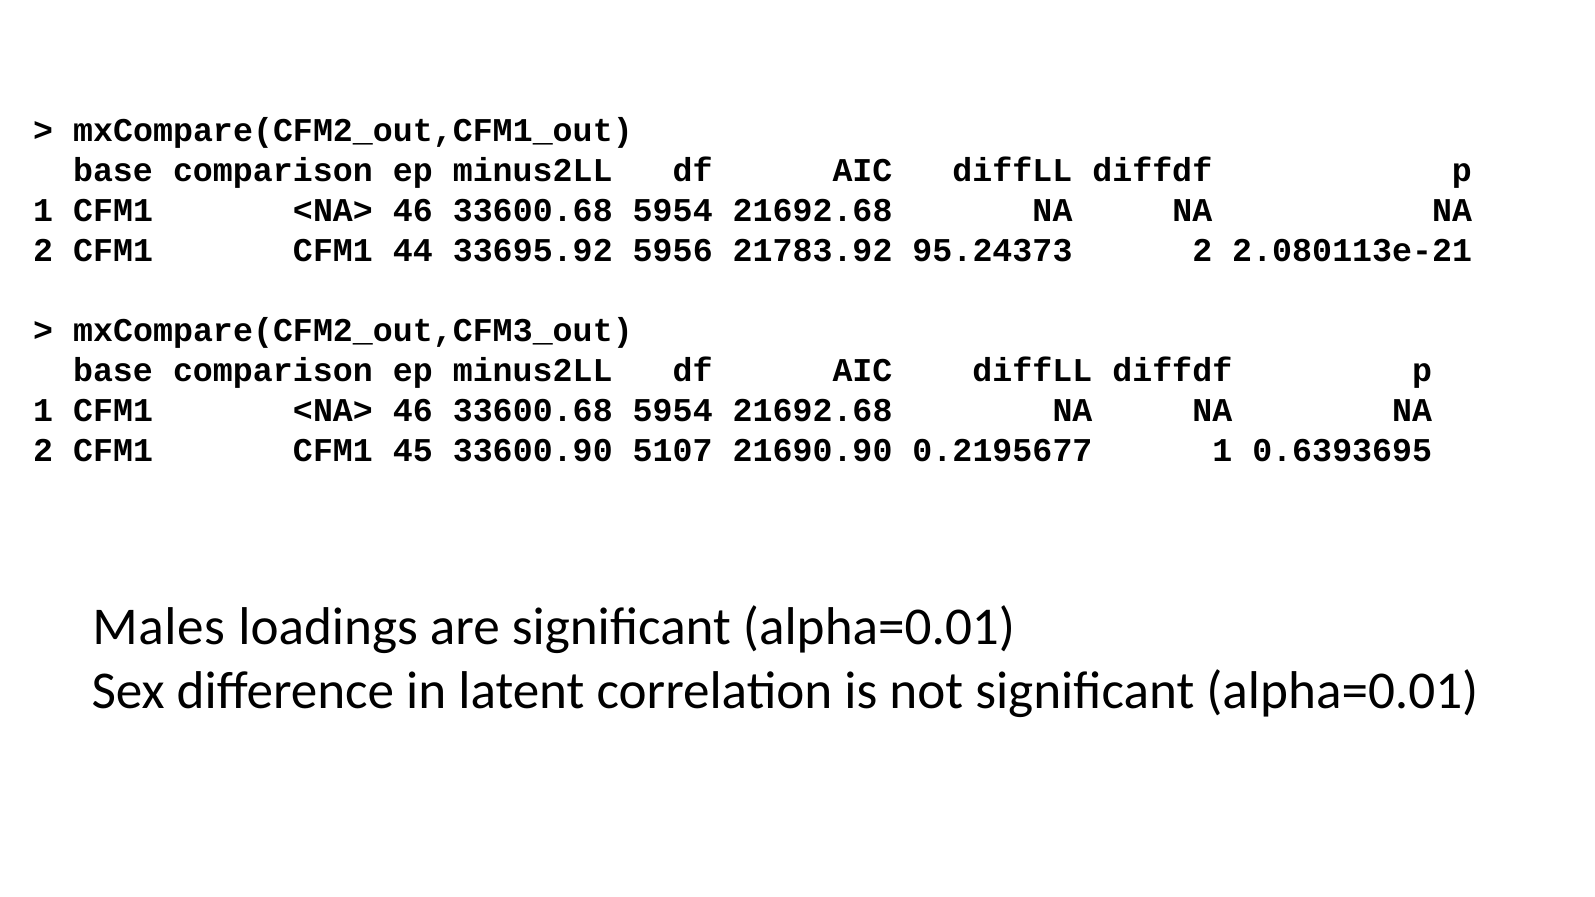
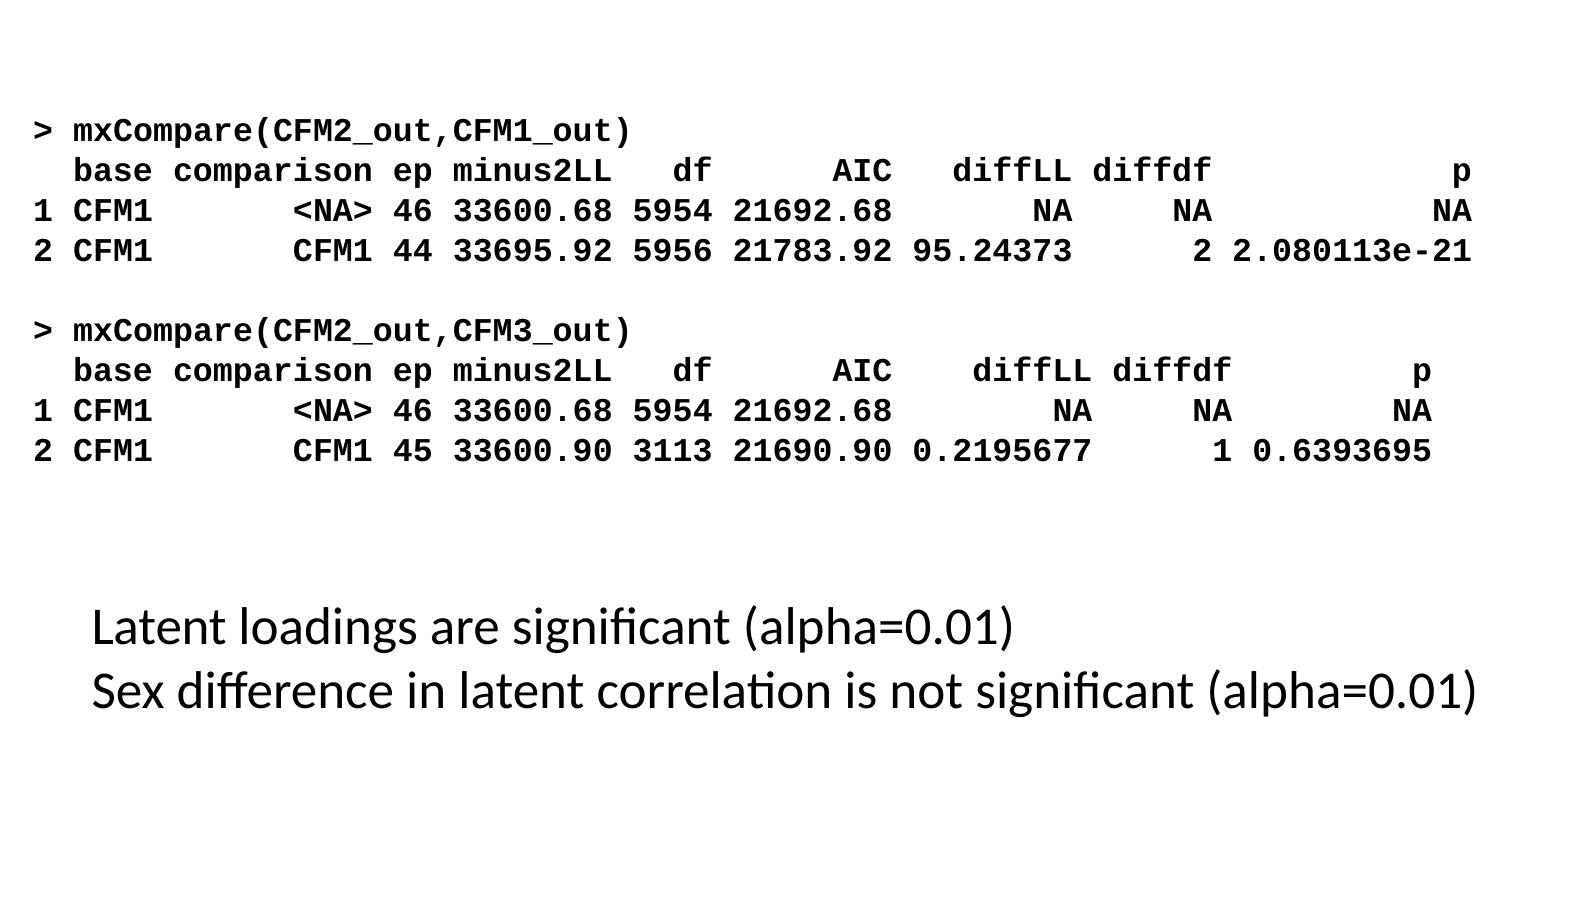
5107: 5107 -> 3113 (673, 450)
Males: Males -> Latent (159, 627)
